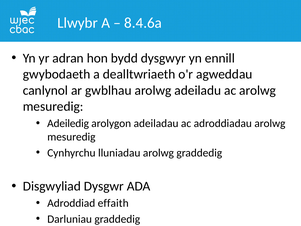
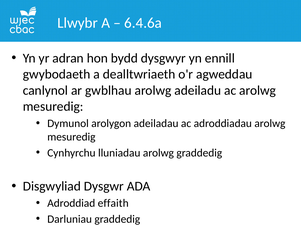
8.4.6a: 8.4.6a -> 6.4.6a (143, 23)
Adeiledig: Adeiledig -> Dymunol (68, 123)
